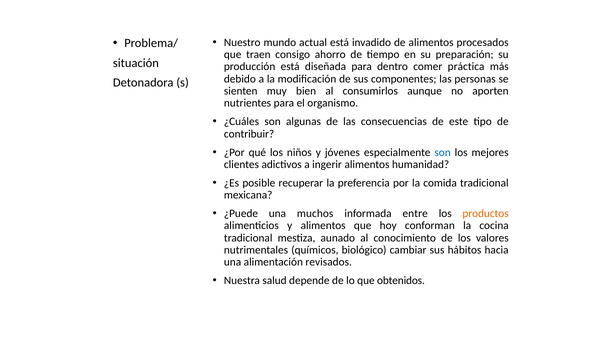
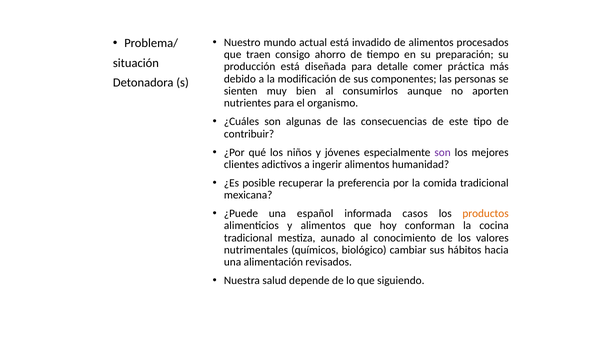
dentro: dentro -> detalle (393, 67)
son colour: blue -> purple (443, 152)
muchos: muchos -> español (315, 214)
entre: entre -> casos (415, 214)
obtenidos: obtenidos -> siguiendo (401, 281)
